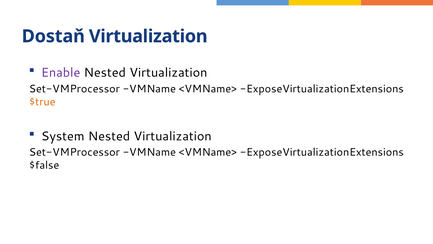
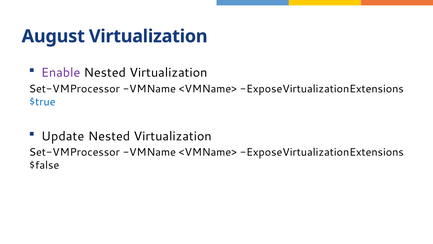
Dostaň: Dostaň -> August (53, 36)
$true colour: orange -> blue (42, 102)
System: System -> Update (63, 136)
